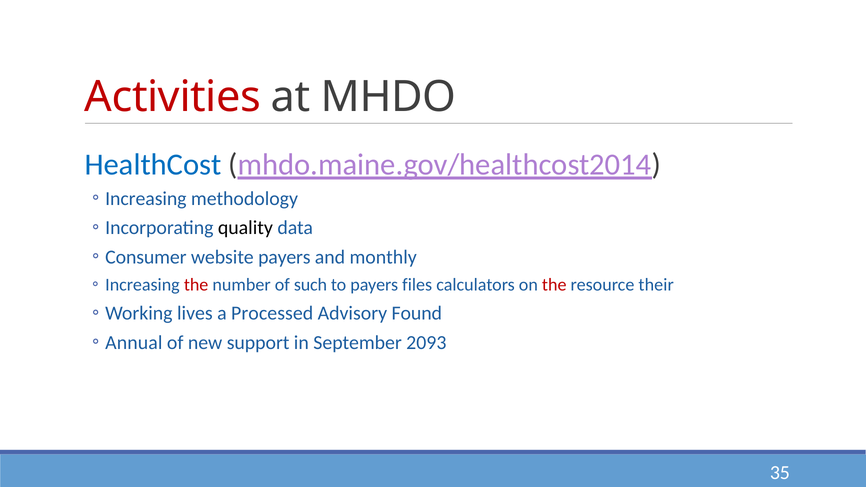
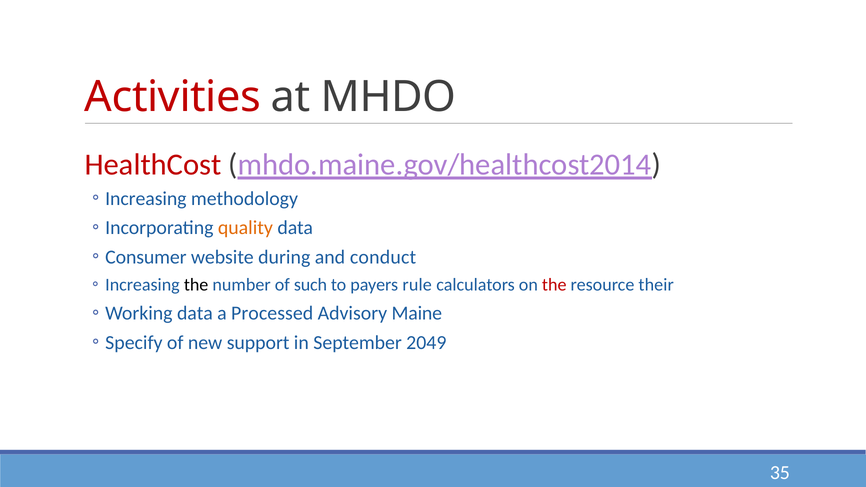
HealthCost colour: blue -> red (153, 165)
quality colour: black -> orange (245, 228)
website payers: payers -> during (284, 257)
monthly: monthly -> conduct (383, 257)
the colour: red -> black (196, 285)
files: files -> rule (417, 285)
Working lives: lives -> data (195, 313)
Found: Found -> Maine (417, 313)
Annual: Annual -> Specify (134, 343)
2093: 2093 -> 2049 (426, 343)
